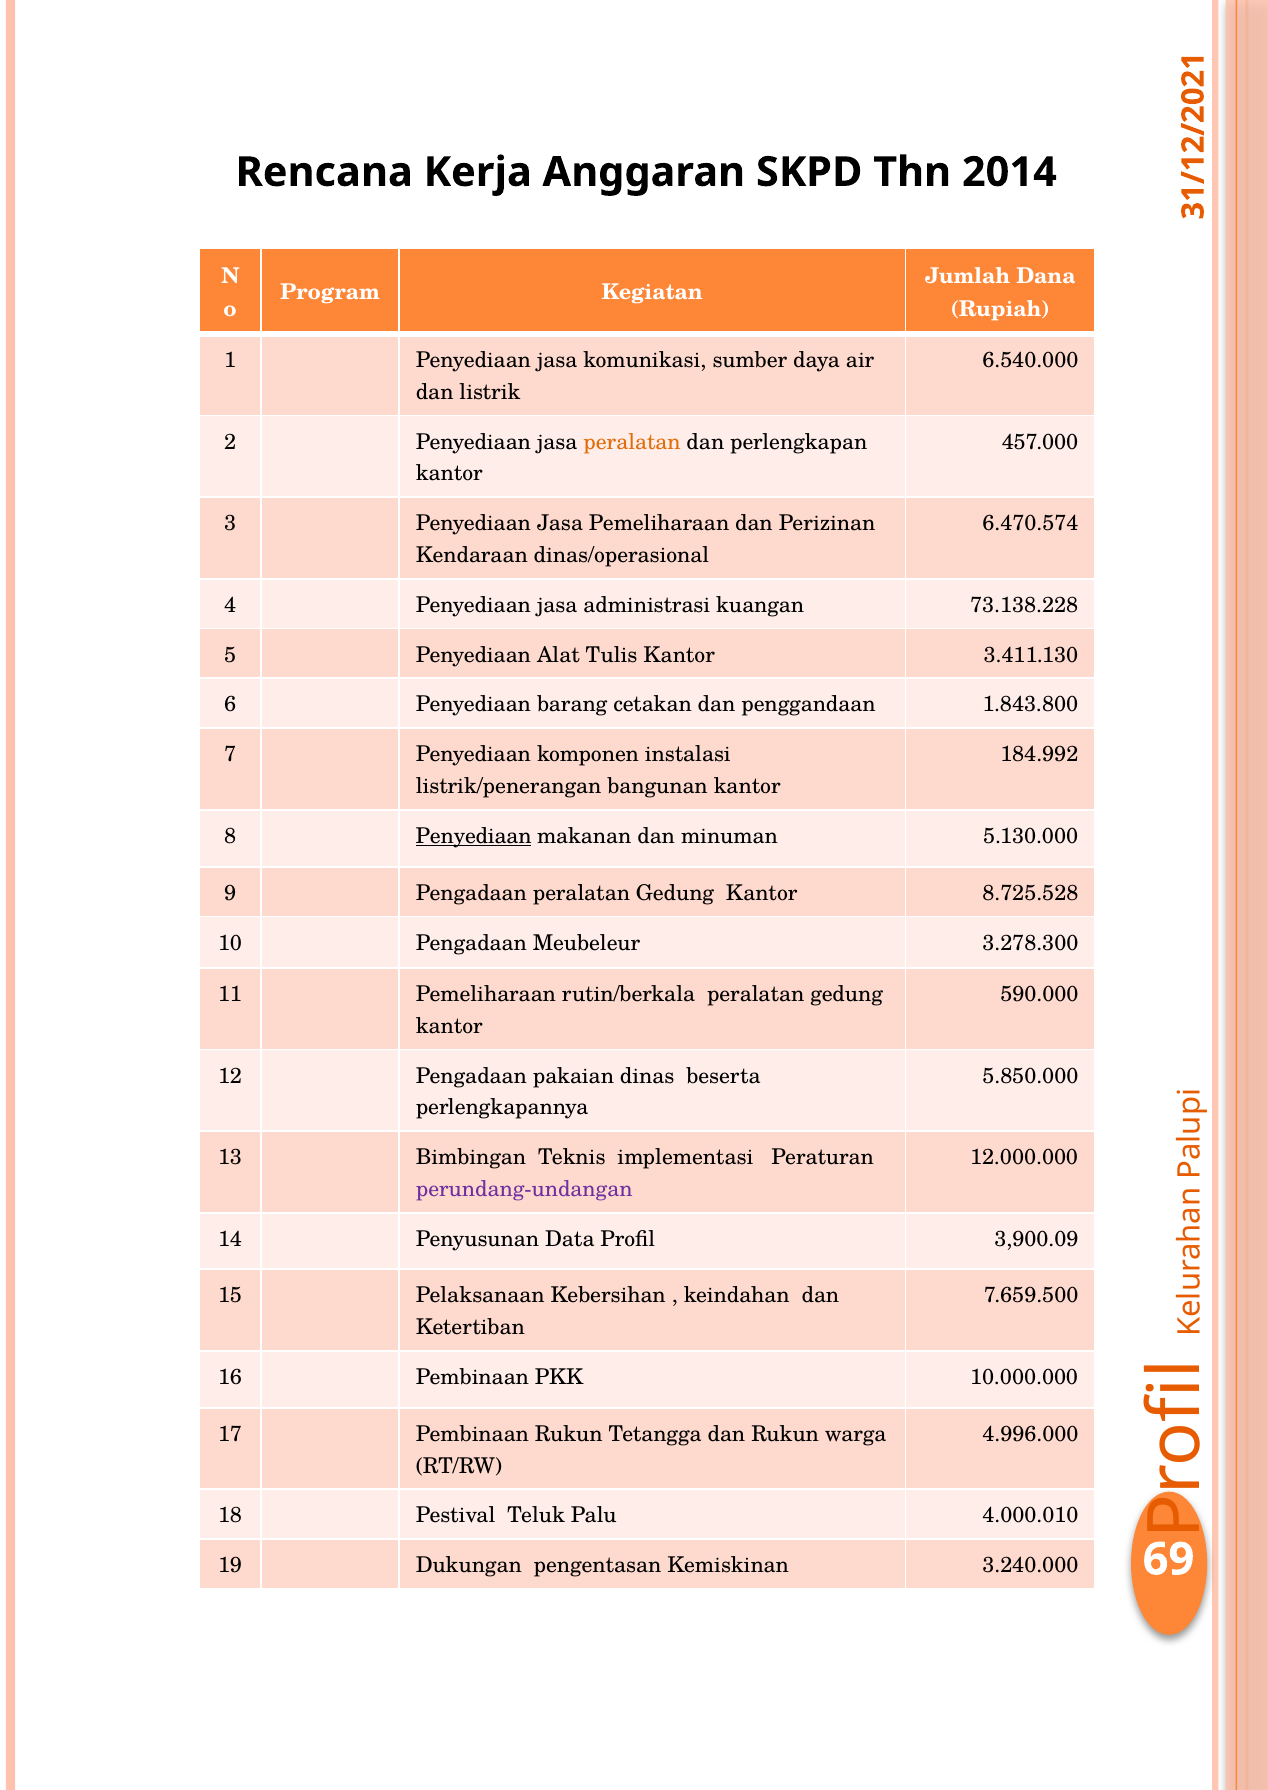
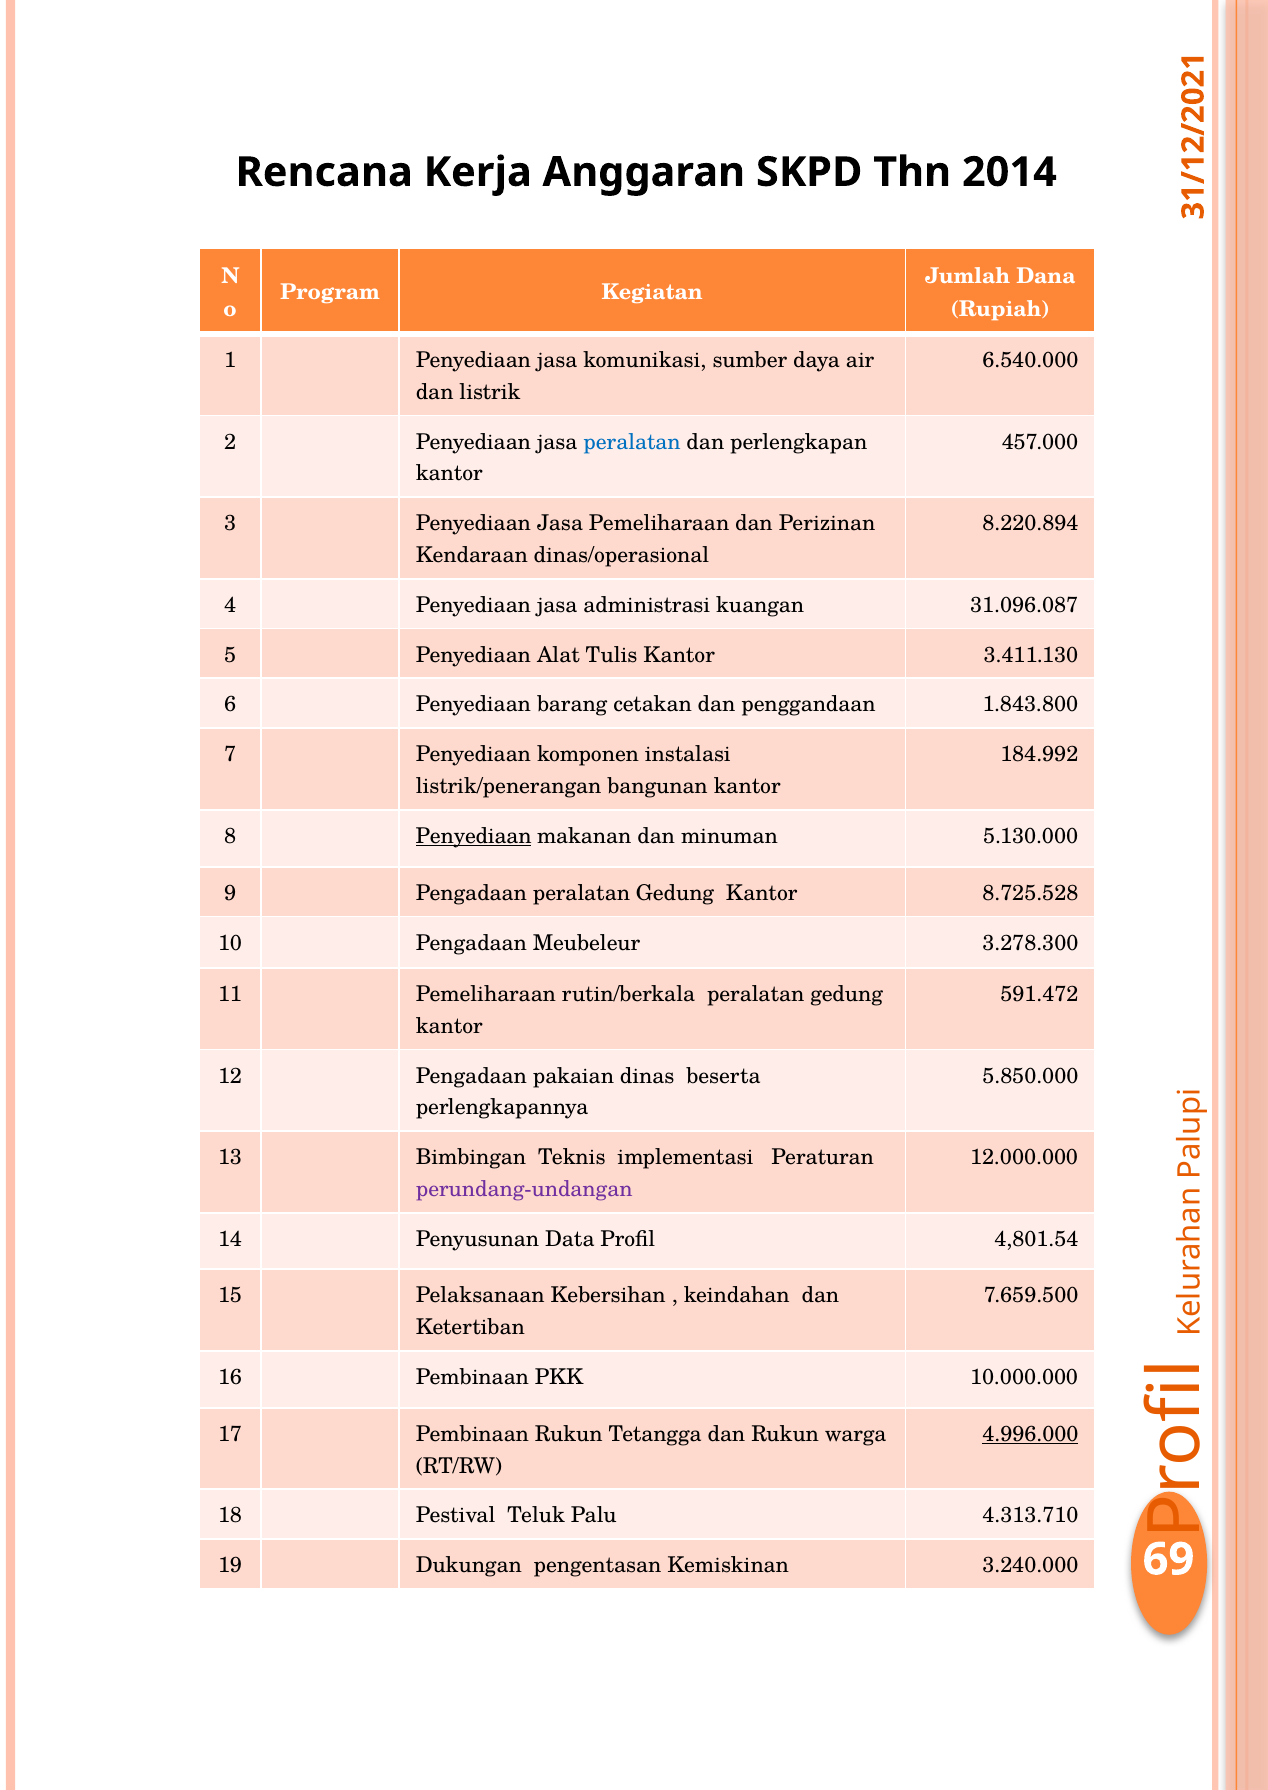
peralatan colour: orange -> blue (632, 442)
6.470.574: 6.470.574 -> 8.220.894 (1030, 523)
73.138.228: 73.138.228 -> 31.096.087 (1024, 605)
590.000: 590.000 -> 591.472 (1039, 994)
3,900.09: 3,900.09 -> 4,801.54 (1036, 1239)
4.996.000 underline: none -> present (1030, 1434)
4.000.010: 4.000.010 -> 4.313.710 (1030, 1516)
